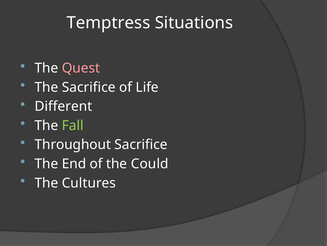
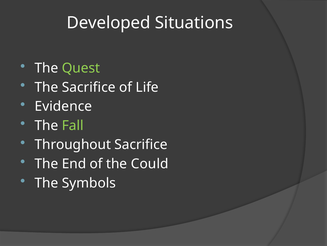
Temptress: Temptress -> Developed (109, 23)
Quest colour: pink -> light green (81, 68)
Different: Different -> Evidence (63, 106)
Cultures: Cultures -> Symbols (89, 182)
